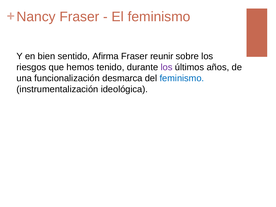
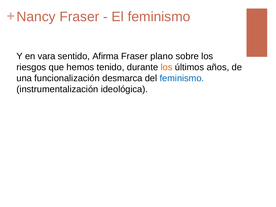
bien: bien -> vara (47, 56)
reunir: reunir -> plano (162, 56)
los colour: purple -> orange (167, 67)
